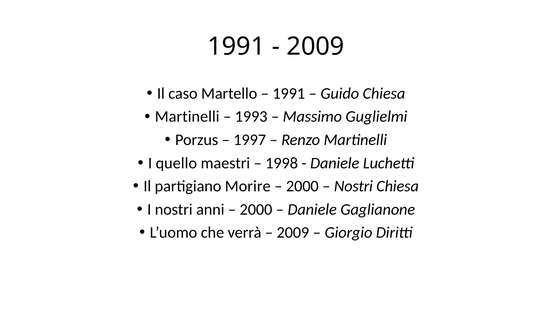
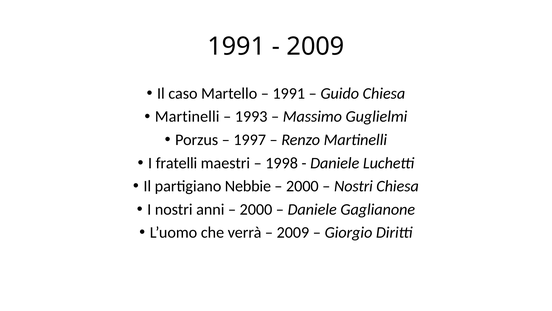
quello: quello -> fratelli (176, 163)
Morire: Morire -> Nebbie (248, 186)
